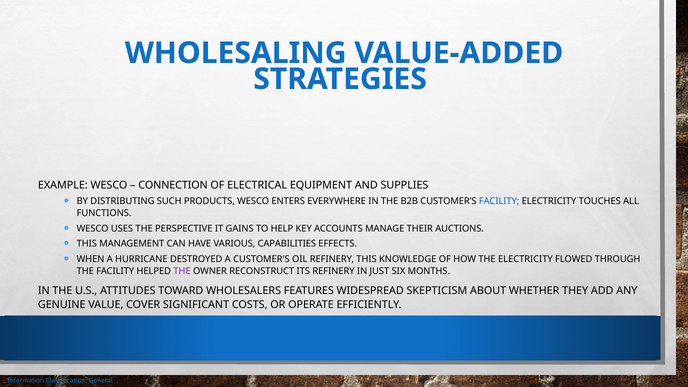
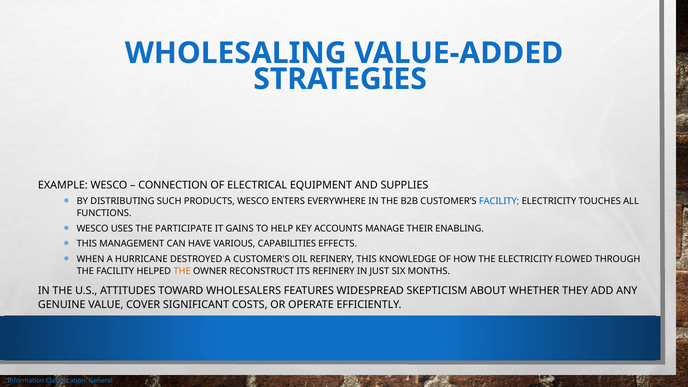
PERSPECTIVE: PERSPECTIVE -> PARTICIPATE (184, 228)
AUCTIONS: AUCTIONS -> ENABLING (460, 228)
THE colour: purple -> orange (182, 271)
